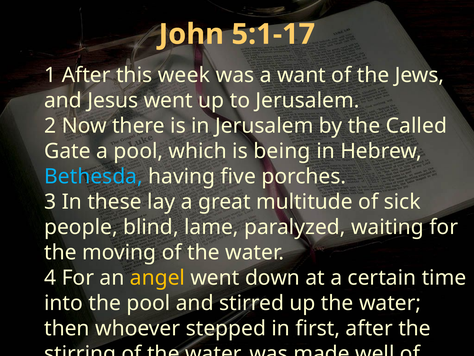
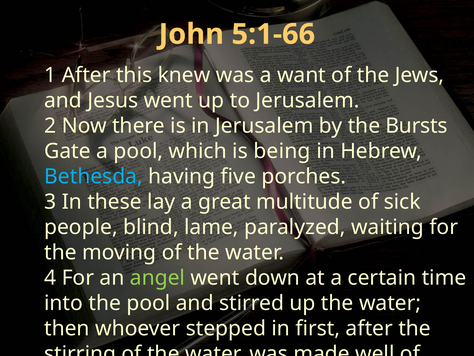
5:1-17: 5:1-17 -> 5:1-66 (273, 34)
this week: week -> knew (184, 75)
Called: Called -> Bursts (416, 126)
angel colour: yellow -> light green (157, 277)
